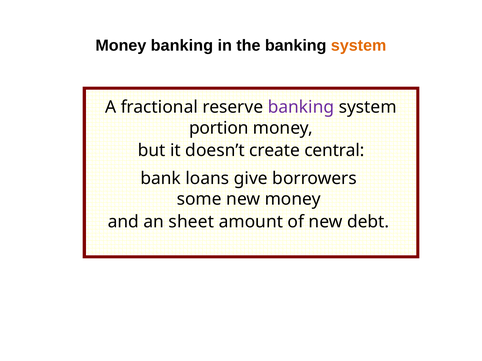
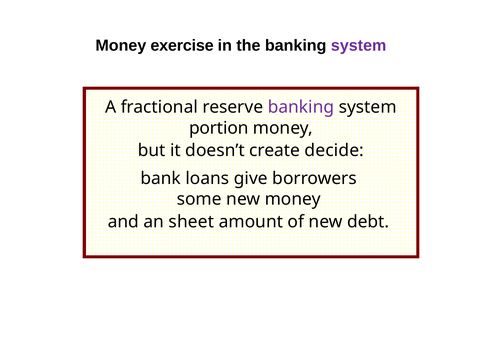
Money banking: banking -> exercise (182, 46)
system colour: orange -> purple (359, 46)
central: central -> decide (334, 151)
